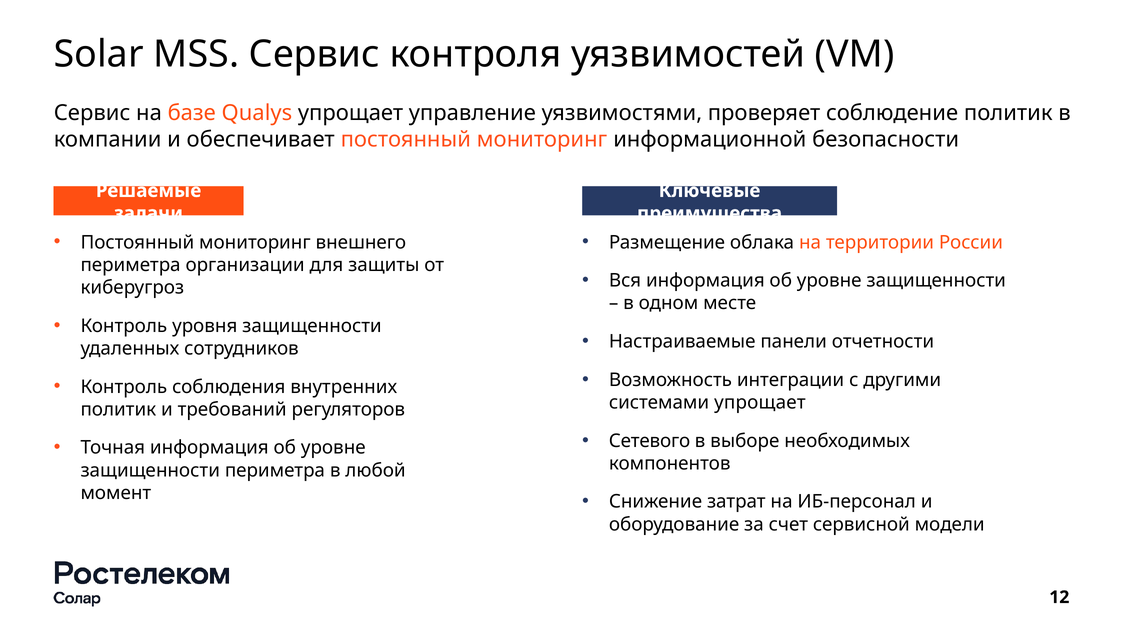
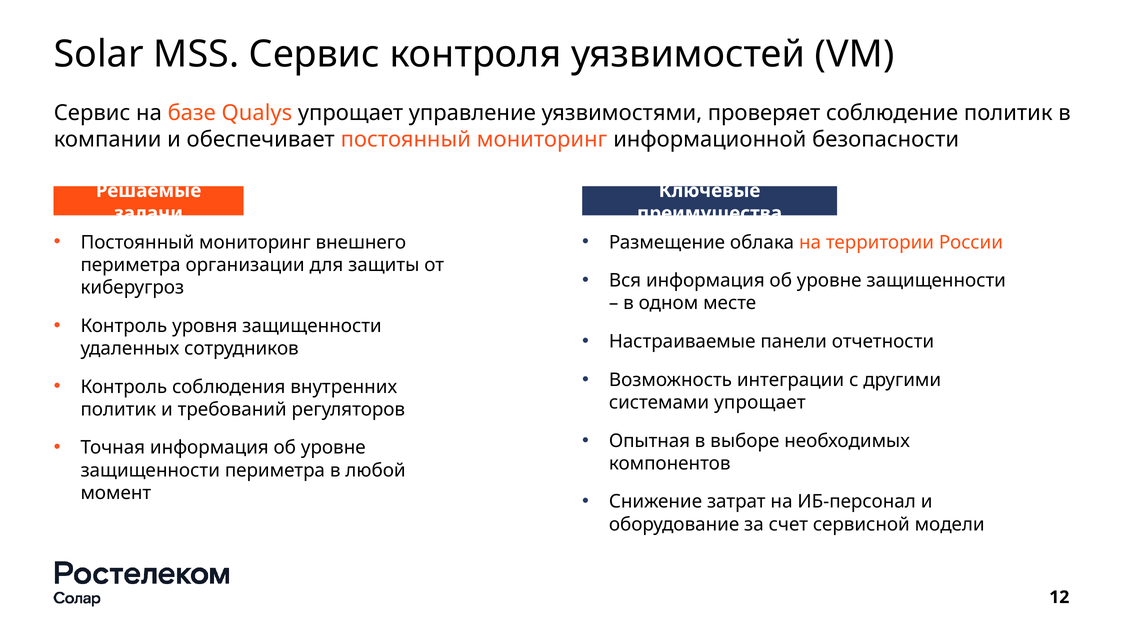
Сетевого: Сетевого -> Опытная (649, 441)
